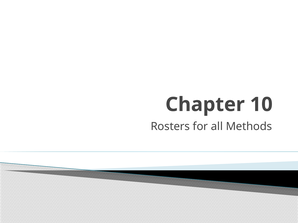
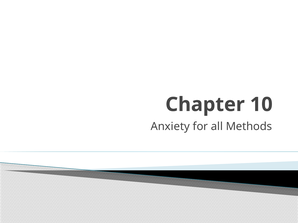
Rosters: Rosters -> Anxiety (170, 127)
